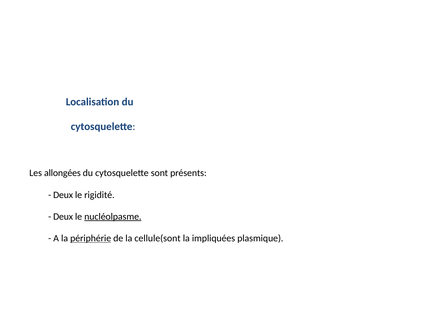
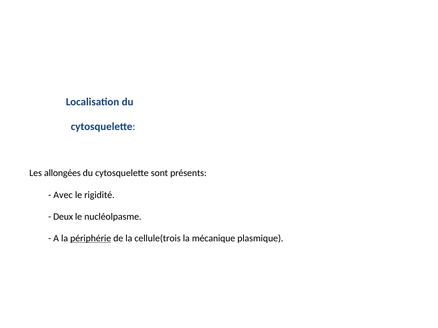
Deux: Deux -> Avec (63, 195)
nucléolpasme underline: present -> none (113, 217)
cellule(sont: cellule(sont -> cellule(trois (158, 239)
impliquées: impliquées -> mécanique (214, 239)
